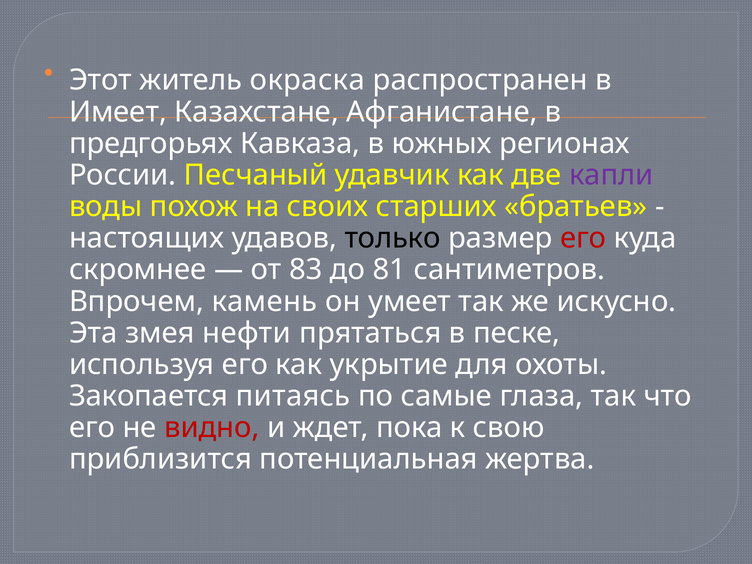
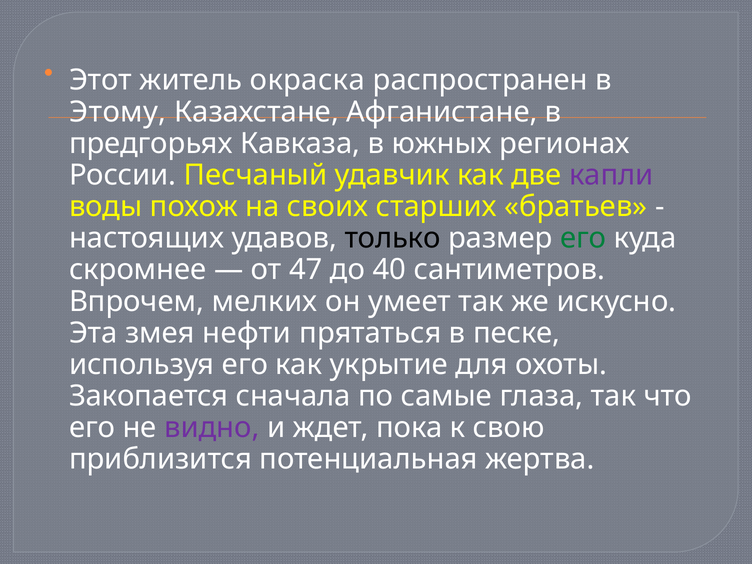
Имеет: Имеет -> Этому (118, 112)
его colour: red -> green (583, 238)
83: 83 -> 47 (306, 270)
81: 81 -> 40 (389, 270)
камень: камень -> мелких (264, 301)
питаясь: питаясь -> сначала (293, 396)
видно colour: red -> purple (212, 428)
